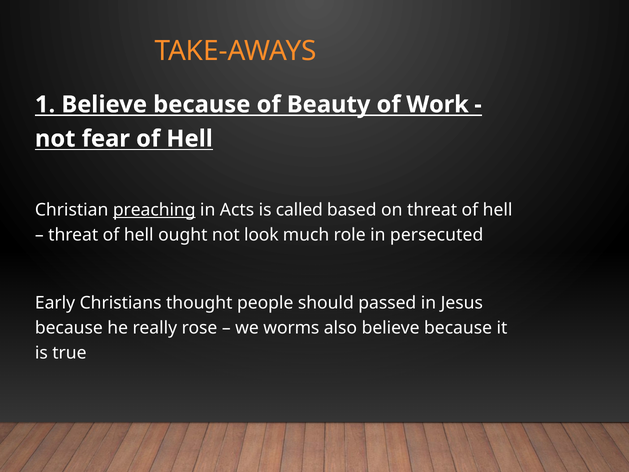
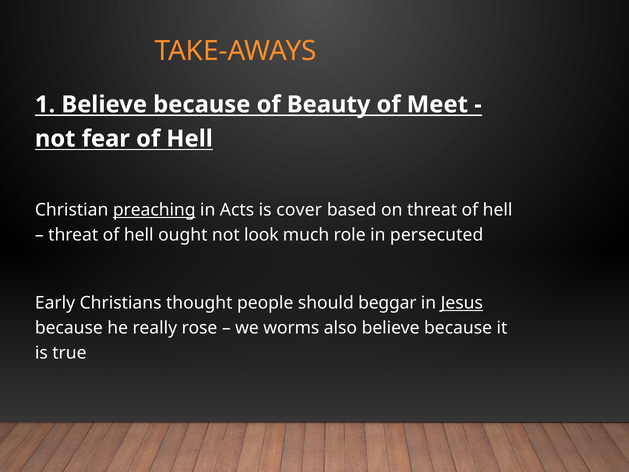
Work: Work -> Meet (437, 105)
called: called -> cover (299, 210)
passed: passed -> beggar (387, 303)
Jesus underline: none -> present (462, 303)
